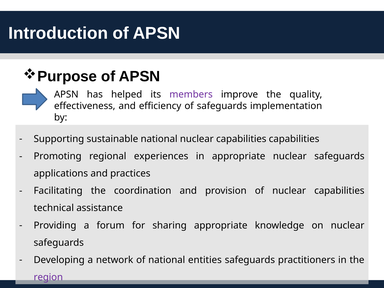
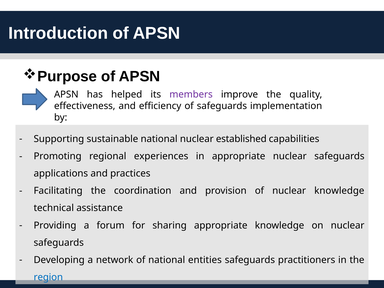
national nuclear capabilities: capabilities -> established (241, 139)
of nuclear capabilities: capabilities -> knowledge (339, 191)
region colour: purple -> blue (48, 277)
